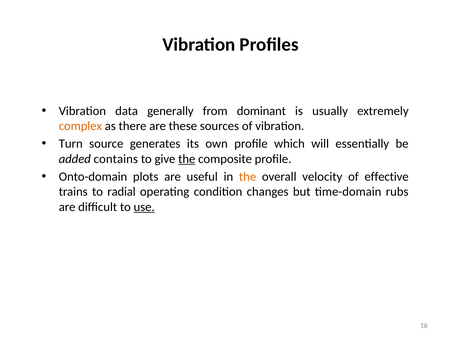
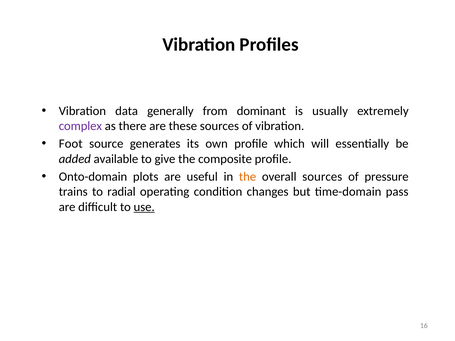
complex colour: orange -> purple (80, 126)
Turn: Turn -> Foot (71, 144)
contains: contains -> available (116, 159)
the underline: present -> none (187, 159)
overall velocity: velocity -> sources (322, 177)
effective: effective -> pressure (387, 177)
rubs: rubs -> pass (397, 192)
